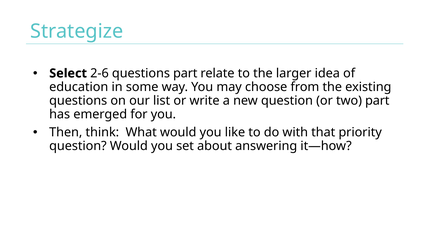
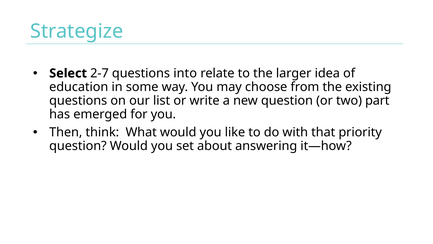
2-6: 2-6 -> 2-7 (99, 73)
questions part: part -> into (185, 73)
